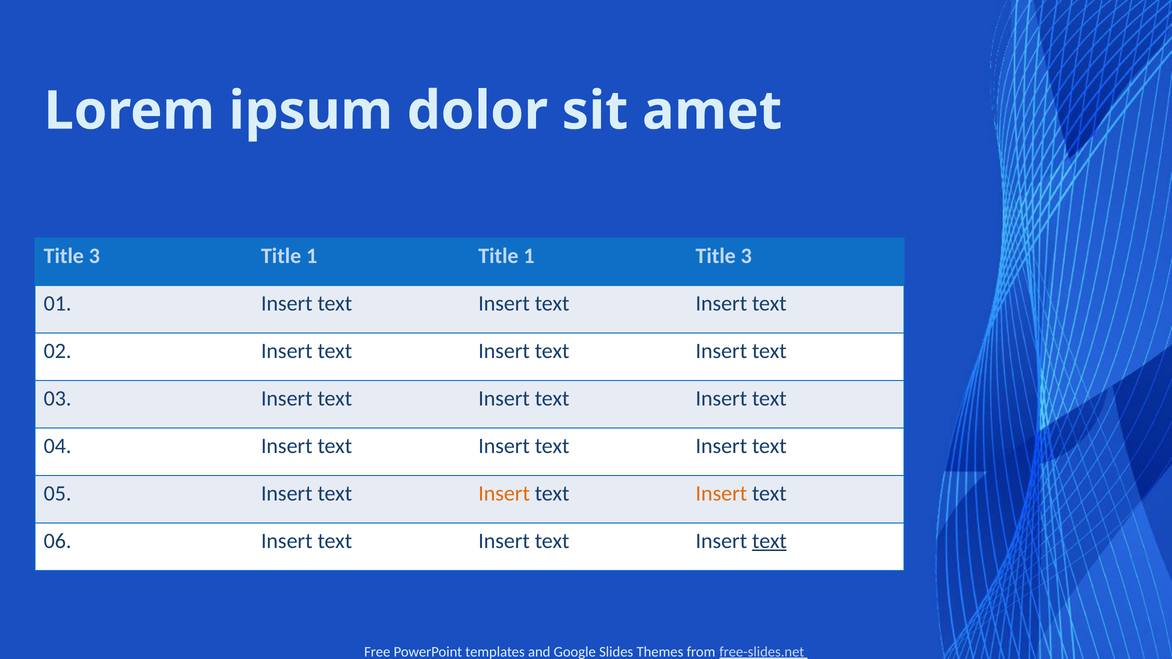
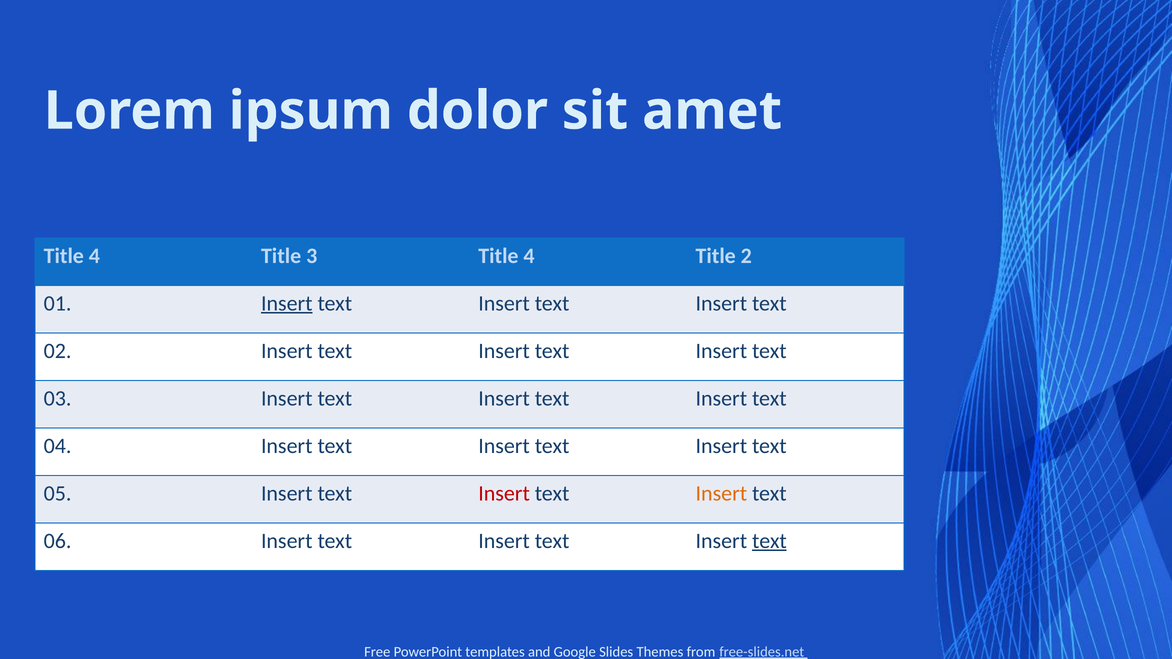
3: 3 -> 4 (94, 256)
1: 1 -> 3 (312, 256)
1: 1 -> 4 (529, 256)
3: 3 -> 2 (746, 256)
Insert underline: none -> present (287, 304)
Insert colour: orange -> red (504, 494)
